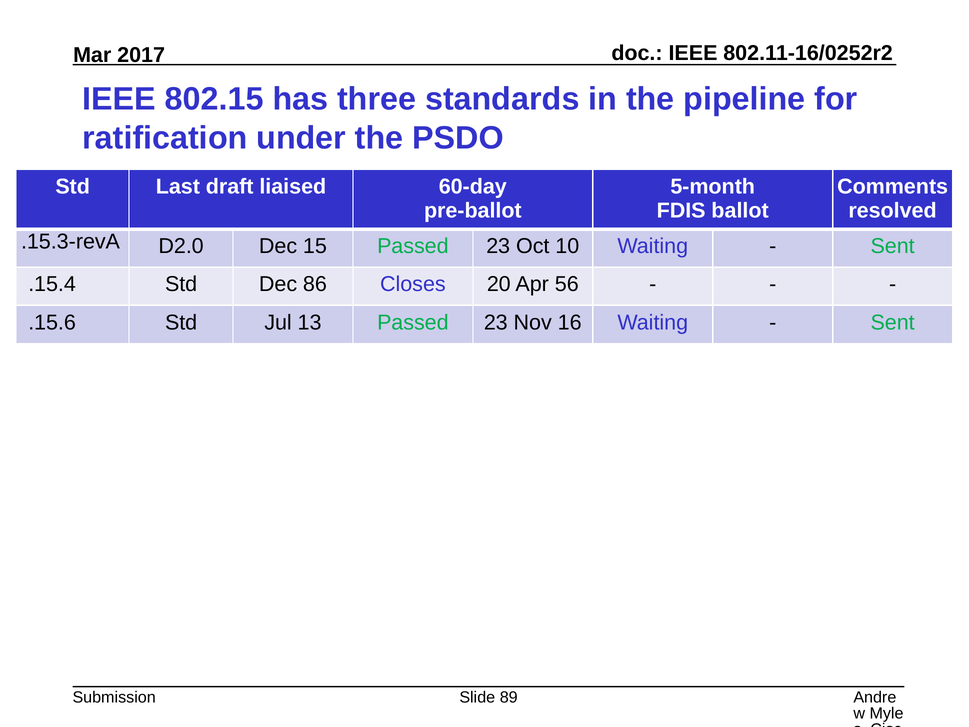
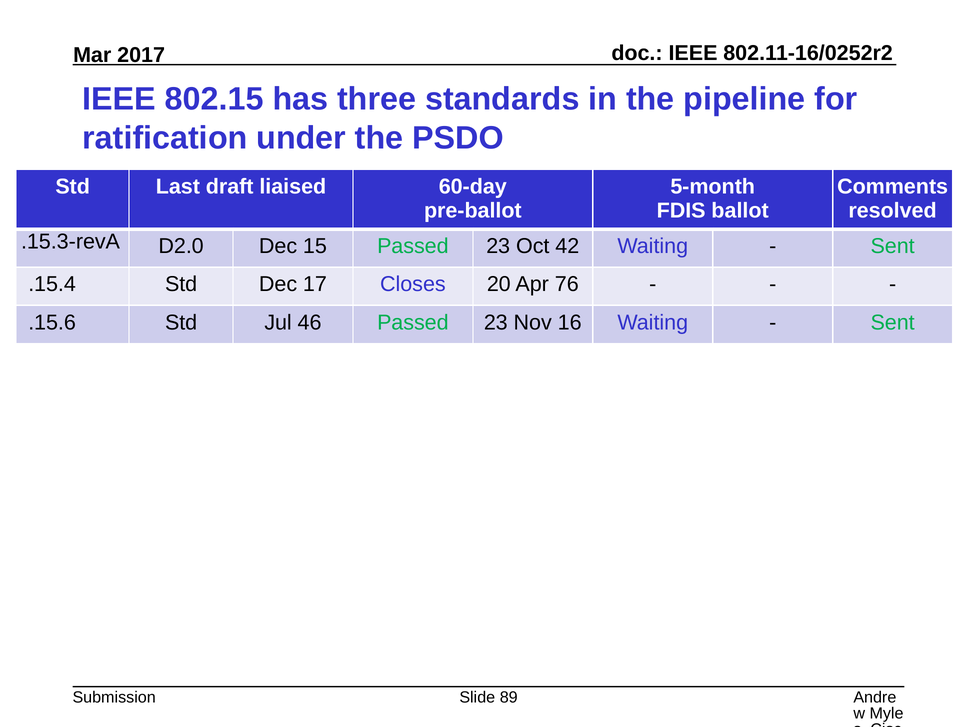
10: 10 -> 42 (567, 246)
86: 86 -> 17 (315, 284)
56: 56 -> 76 (567, 284)
13: 13 -> 46 (310, 322)
